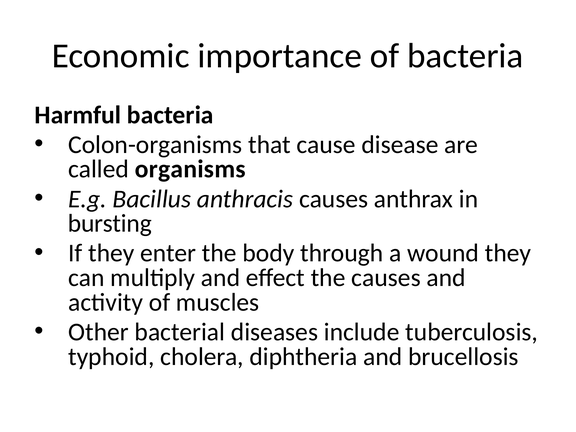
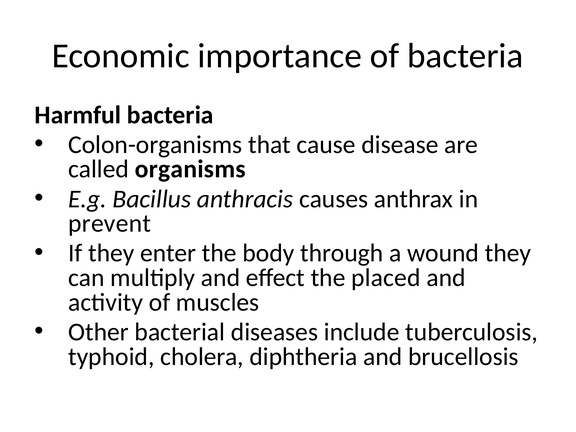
bursting: bursting -> prevent (110, 223)
the causes: causes -> placed (386, 278)
